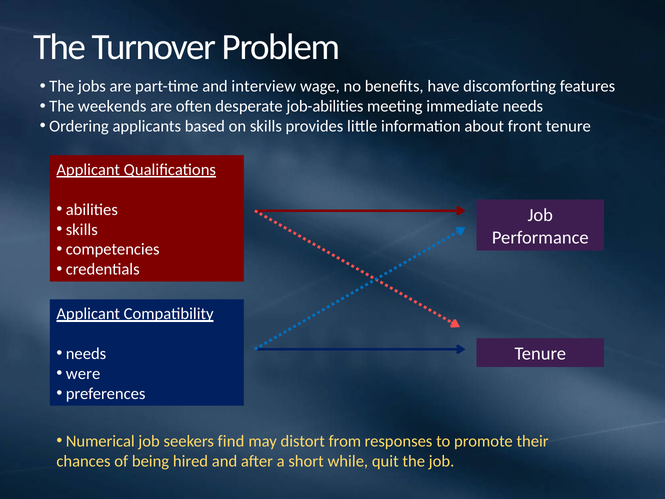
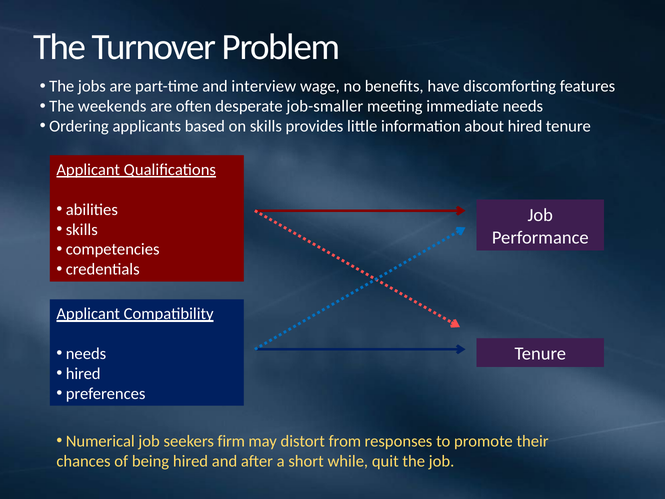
job-abilities: job-abilities -> job-smaller (325, 106)
about front: front -> hired (525, 126)
were: were -> hired (83, 373)
find: find -> firm (231, 441)
